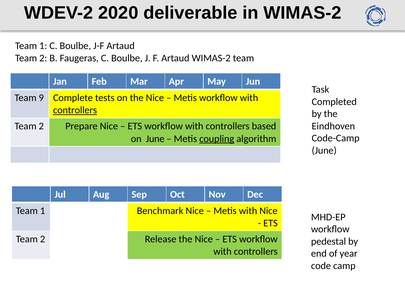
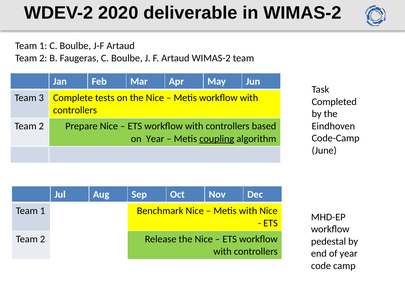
9: 9 -> 3 (41, 98)
controllers underline: present -> none (75, 110)
on June: June -> Year (155, 139)
